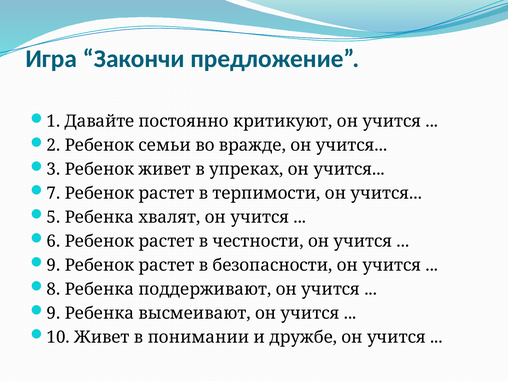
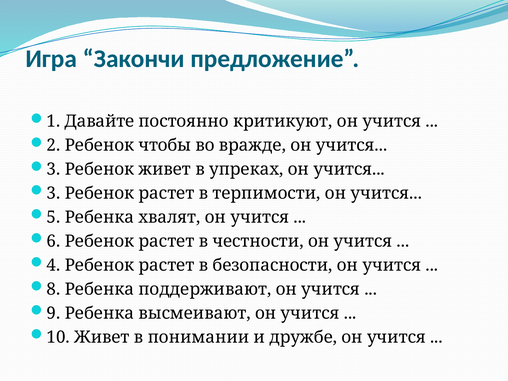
семьи: семьи -> чтобы (165, 145)
7: 7 -> 3 (53, 193)
9: 9 -> 4 (53, 265)
